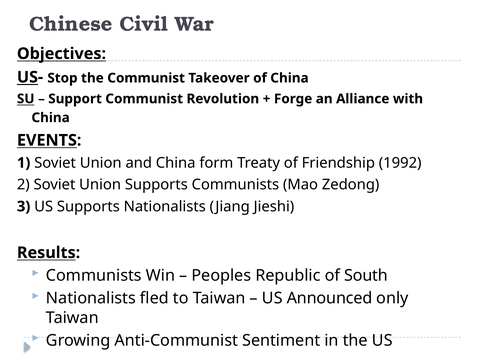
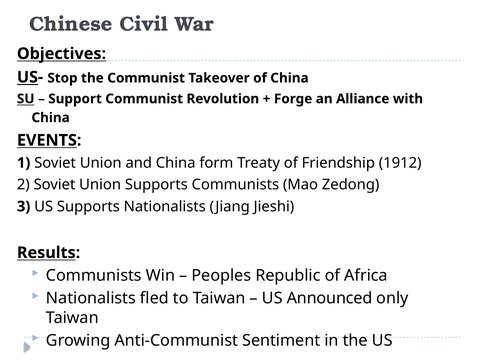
1992: 1992 -> 1912 (400, 163)
South: South -> Africa (366, 275)
